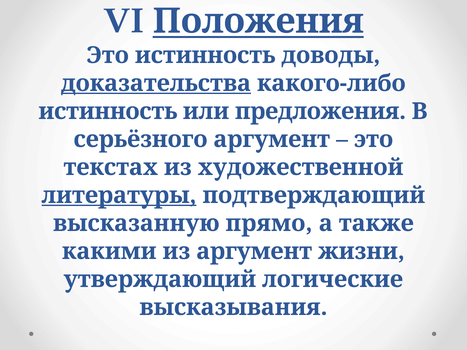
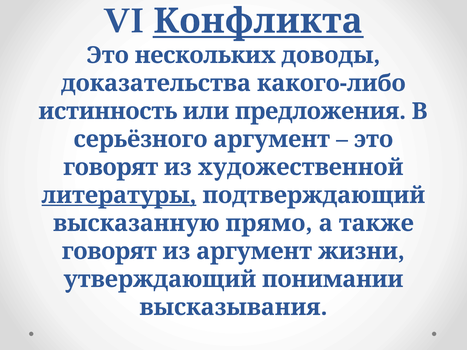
Положения: Положения -> Конфликта (258, 21)
Это истинность: истинность -> нескольких (205, 55)
доказательства underline: present -> none (156, 83)
текстах: текстах -> говорят (111, 167)
какими: какими -> говорят (109, 251)
логические: логические -> понимании (333, 279)
